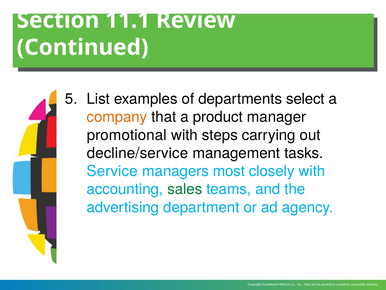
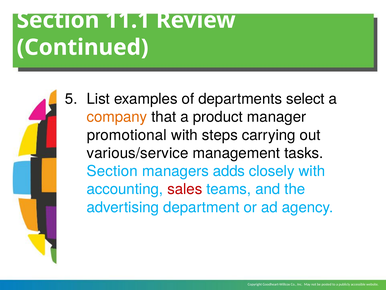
decline/service: decline/service -> various/service (138, 153)
Service: Service -> Section (112, 171)
most: most -> adds (229, 171)
sales colour: green -> red (185, 189)
